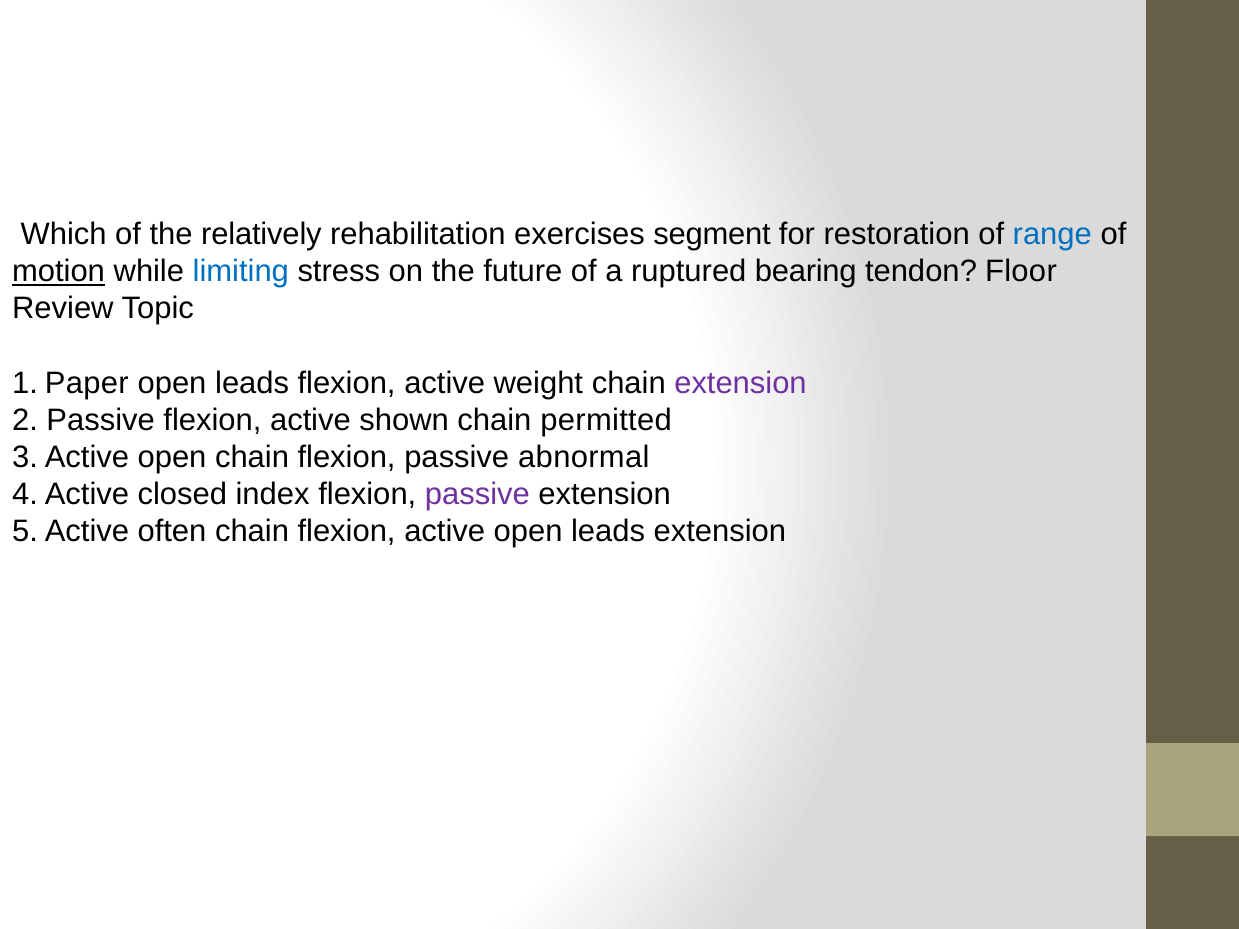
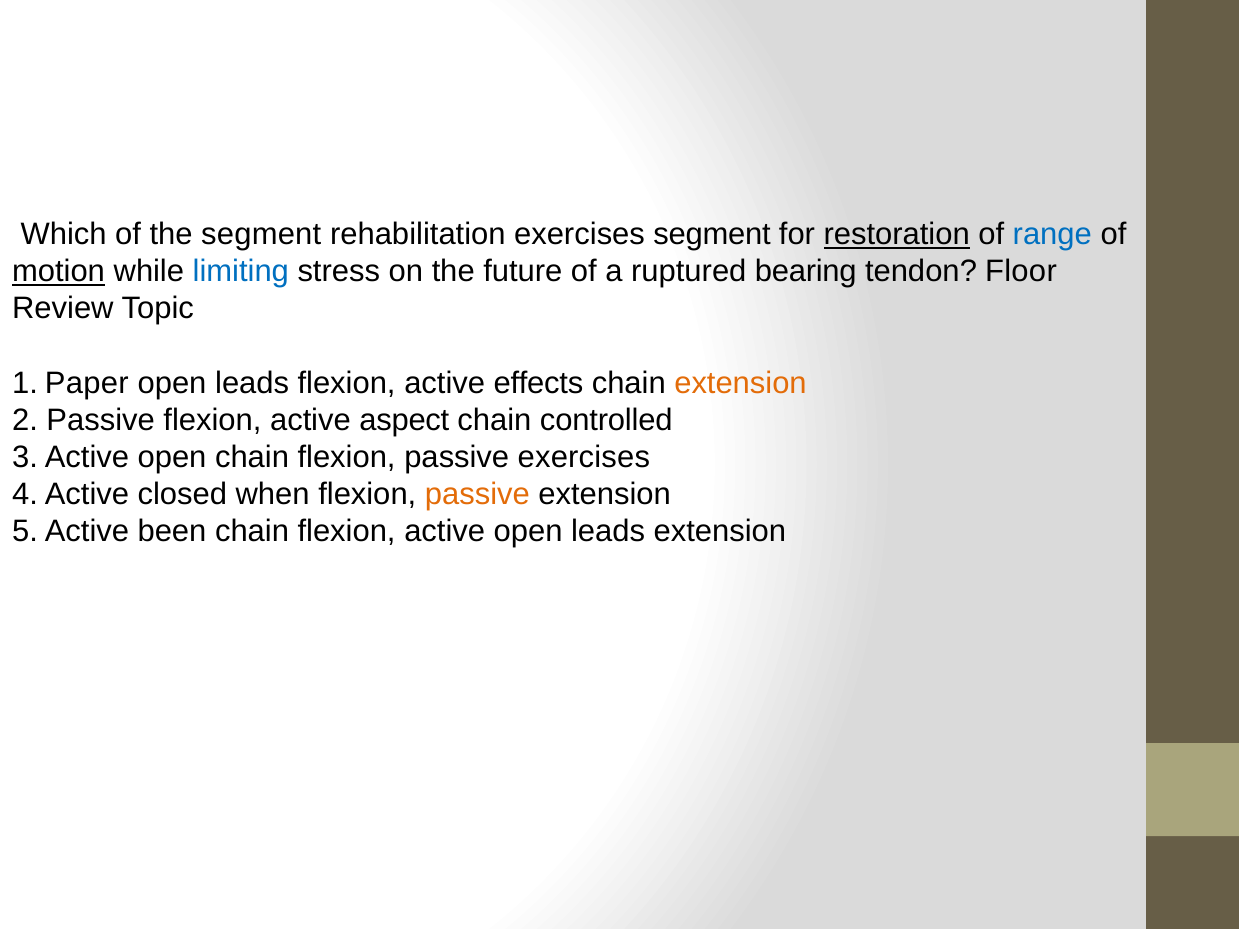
the relatively: relatively -> segment (261, 234)
restoration underline: none -> present (897, 234)
weight: weight -> effects (538, 383)
extension colour: purple -> orange (741, 383)
shown: shown -> aspect (404, 420)
permitted: permitted -> controlled (606, 420)
passive abnormal: abnormal -> exercises (584, 457)
index: index -> when (273, 495)
passive colour: purple -> orange (477, 495)
often: often -> been (172, 532)
